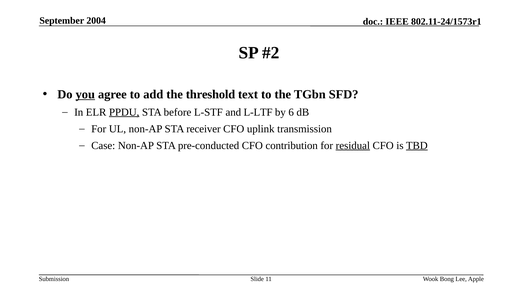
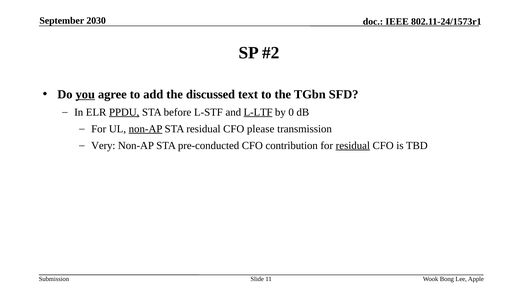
2004: 2004 -> 2030 (96, 21)
threshold: threshold -> discussed (211, 94)
L-LTF underline: none -> present (258, 112)
6: 6 -> 0 (291, 112)
non-AP underline: none -> present (146, 129)
STA receiver: receiver -> residual (203, 129)
uplink: uplink -> please (261, 129)
Case: Case -> Very (103, 146)
TBD underline: present -> none (417, 146)
